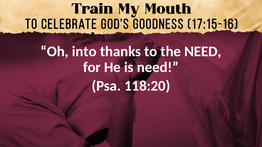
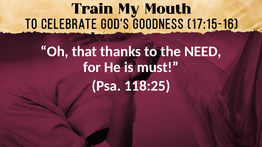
into: into -> that (84, 52)
is need: need -> must (158, 67)
118:20: 118:20 -> 118:25 (147, 86)
